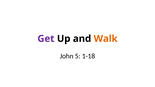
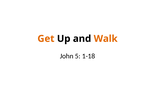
Get colour: purple -> orange (46, 39)
